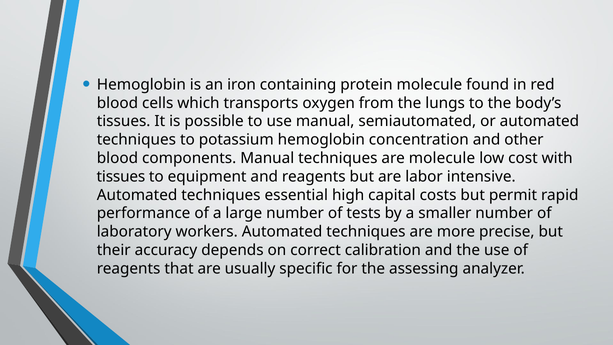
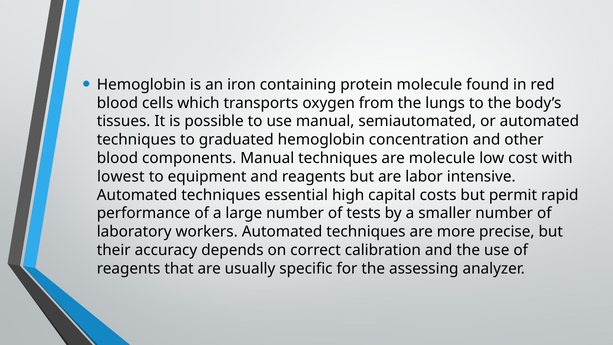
potassium: potassium -> graduated (236, 140)
tissues: tissues -> lowest (121, 176)
